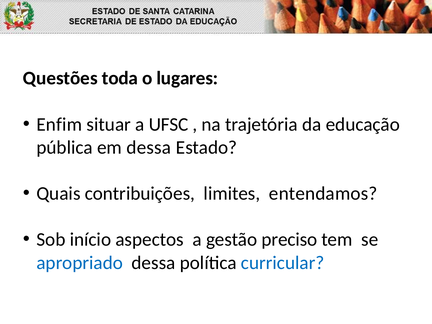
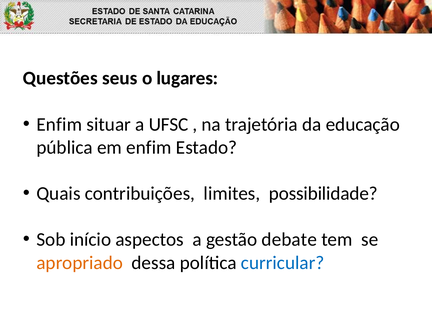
toda: toda -> seus (120, 78)
em dessa: dessa -> enfim (149, 147)
entendamos: entendamos -> possibilidade (323, 194)
preciso: preciso -> debate (289, 240)
apropriado colour: blue -> orange (80, 263)
